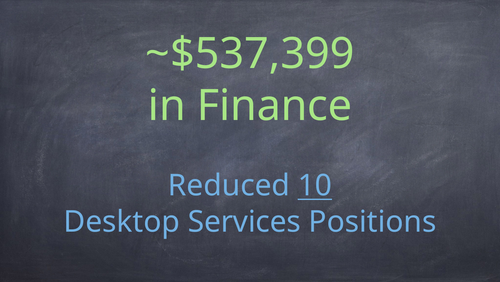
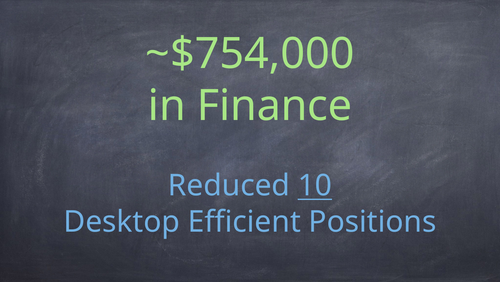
~$537,399: ~$537,399 -> ~$754,000 (250, 54)
Services: Services -> Efficient (244, 221)
